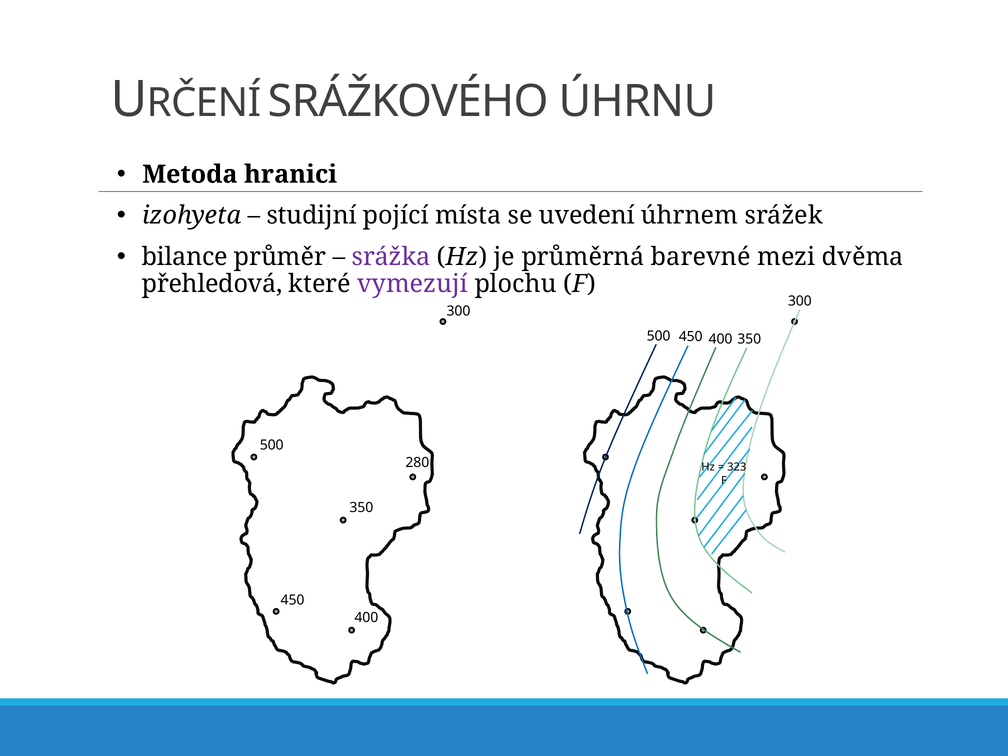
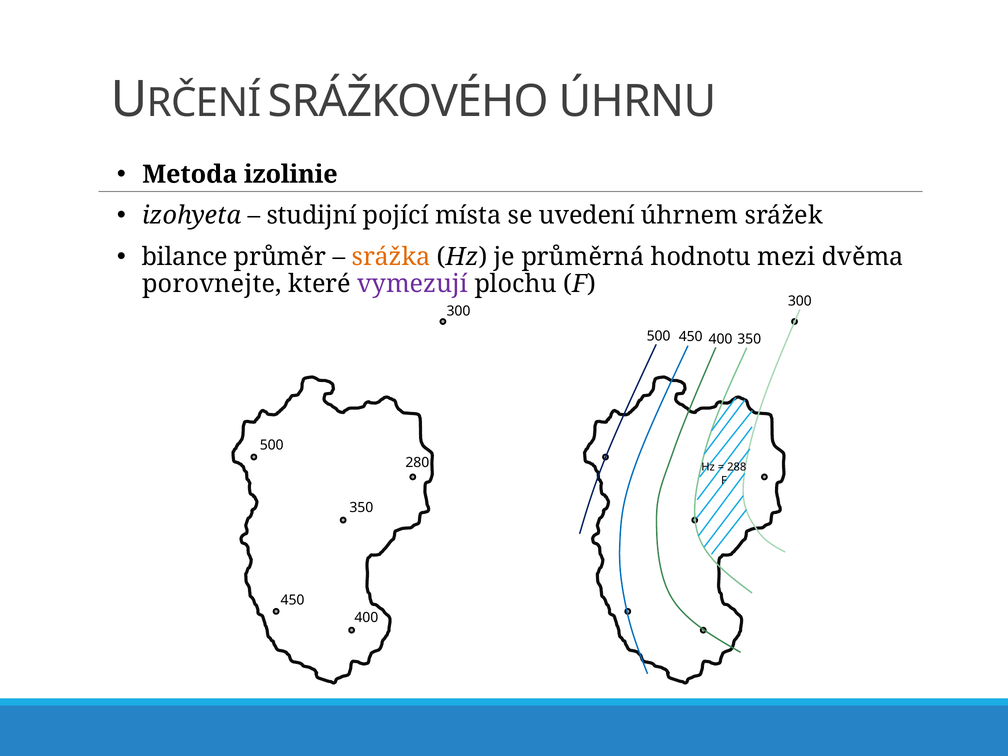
hranici: hranici -> izolinie (291, 174)
srážka colour: purple -> orange (391, 257)
barevné: barevné -> hodnotu (701, 257)
přehledová: přehledová -> porovnejte (212, 284)
323: 323 -> 288 (737, 467)
